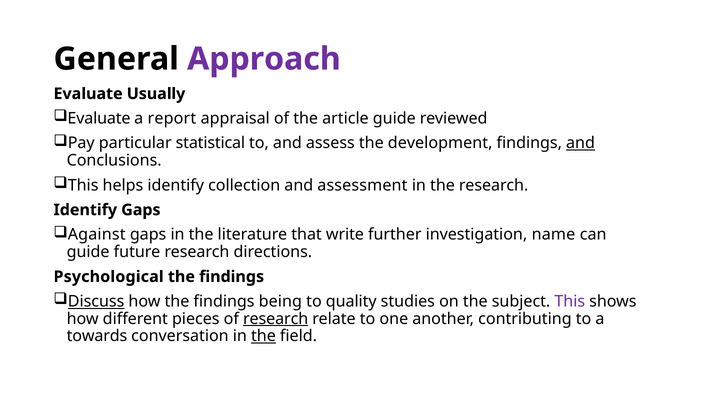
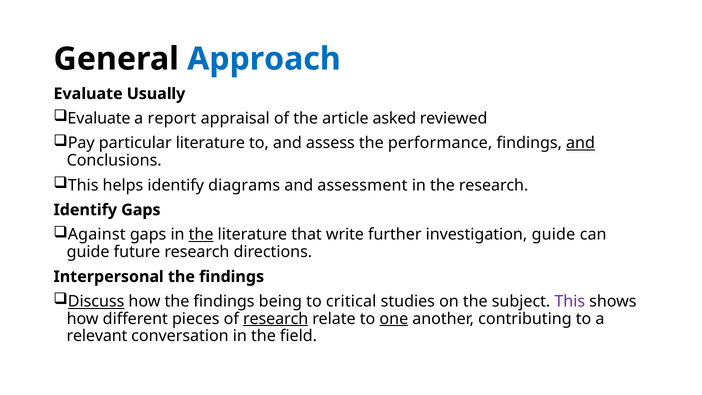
Approach colour: purple -> blue (264, 59)
article guide: guide -> asked (394, 118)
particular statistical: statistical -> literature (210, 143)
development: development -> performance (440, 143)
collection: collection -> diagrams (244, 185)
the underline: none -> present (201, 235)
investigation name: name -> guide (553, 235)
Psychological: Psychological -> Interpersonal (109, 277)
quality: quality -> critical (351, 301)
one underline: none -> present (394, 319)
towards: towards -> relevant (97, 336)
the underline: present -> none (263, 336)
